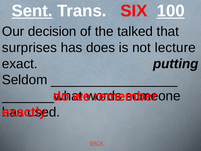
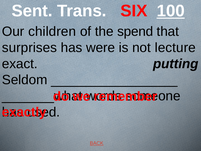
Sent underline: present -> none (32, 11)
decision: decision -> children (52, 32)
talked: talked -> spend (135, 32)
does: does -> were (101, 48)
